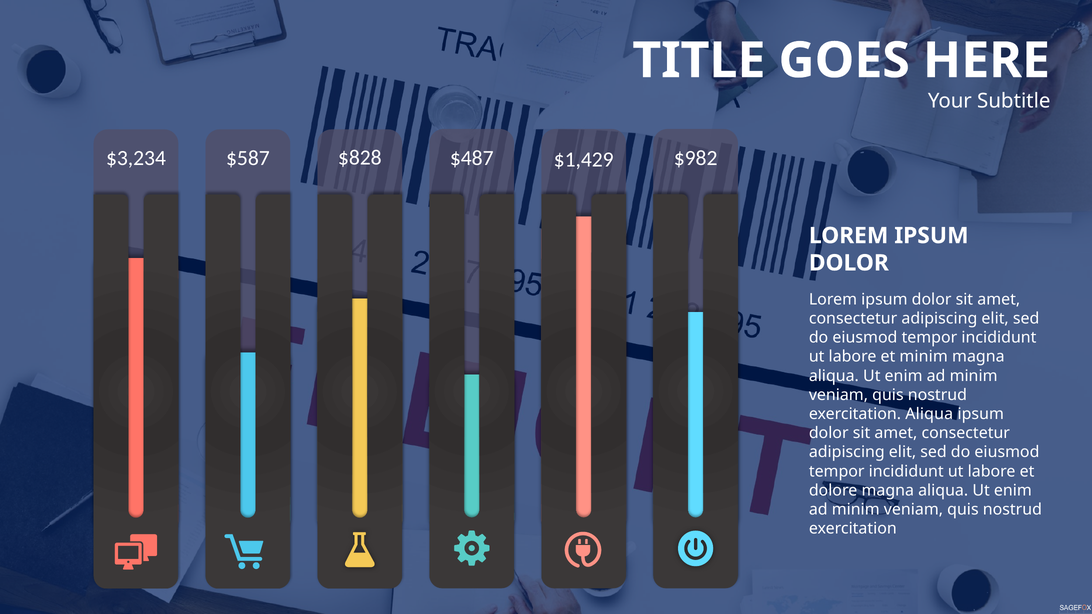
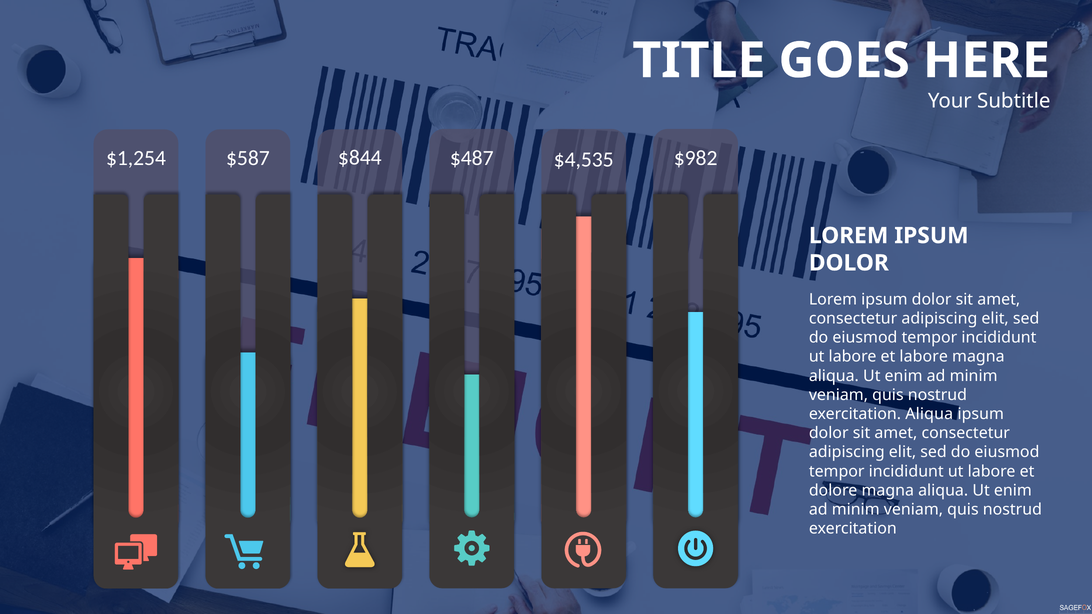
$3,234: $3,234 -> $1,254 (136, 158)
$828: $828 -> $844 (360, 158)
$1,429: $1,429 -> $4,535 (584, 160)
et minim: minim -> labore (924, 357)
